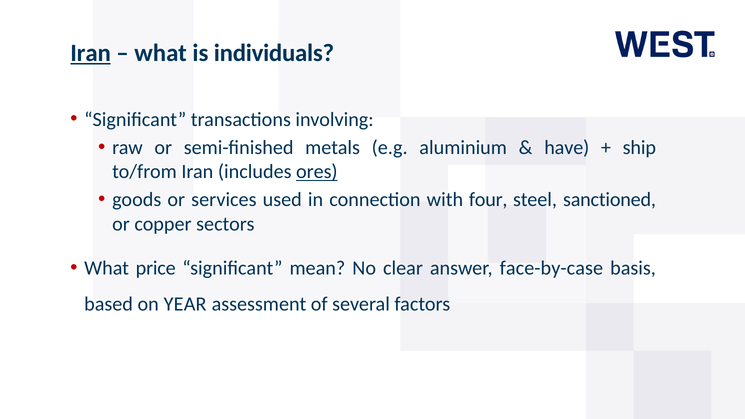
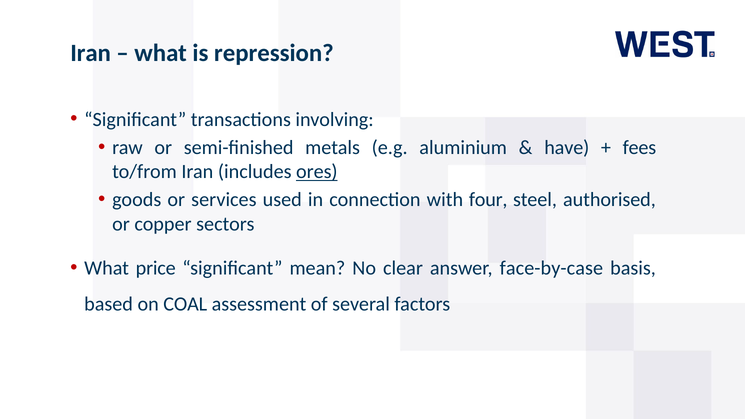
Iran underline: present -> none (91, 53)
individuals: individuals -> repression (274, 53)
ship: ship -> fees (639, 148)
sanctioned: sanctioned -> authorised (609, 200)
YEAR: YEAR -> COAL (185, 304)
